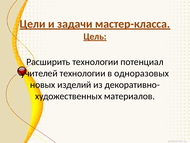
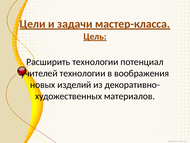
одноразовых: одноразовых -> воображения (142, 73)
